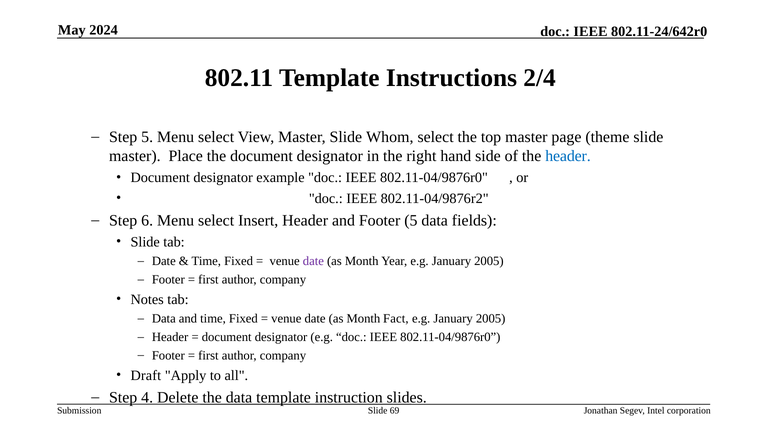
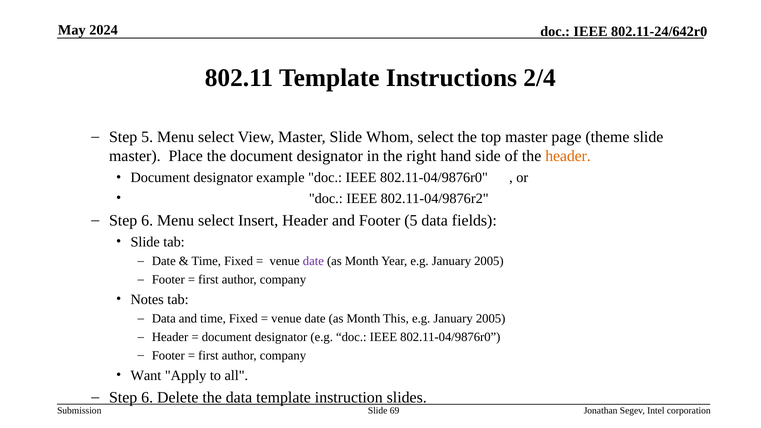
header colour: blue -> orange (568, 156)
Fact: Fact -> This (396, 319)
Draft: Draft -> Want (146, 375)
4: 4 -> 6 (147, 398)
